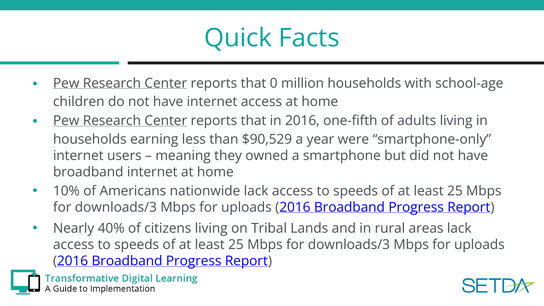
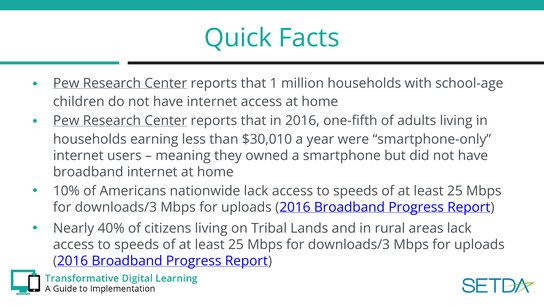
0: 0 -> 1 (274, 83)
$90,529: $90,529 -> $30,010 (267, 139)
